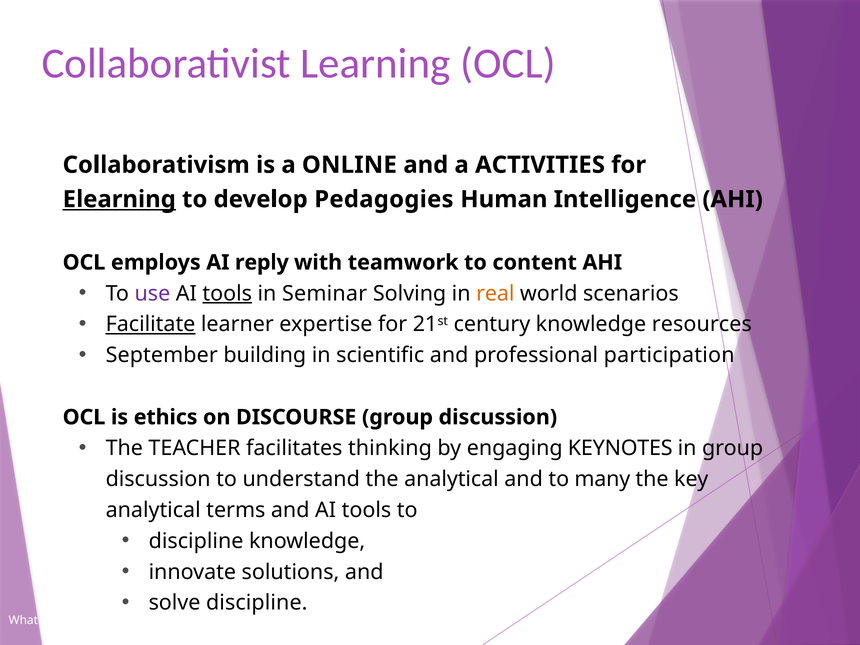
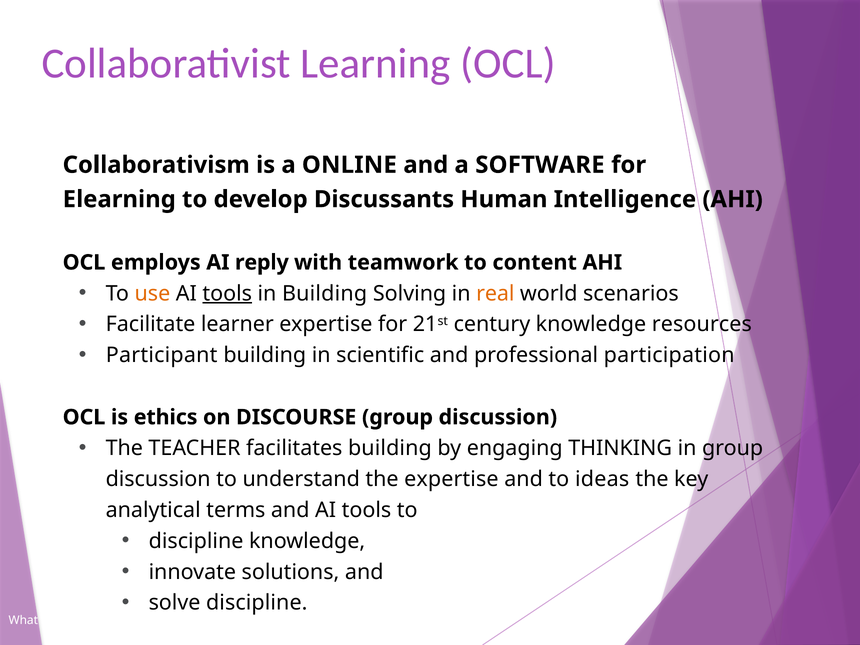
ACTIVITIES: ACTIVITIES -> SOFTWARE (540, 165)
Elearning underline: present -> none (119, 199)
Pedagogies: Pedagogies -> Discussants (384, 199)
use colour: purple -> orange (152, 293)
in Seminar: Seminar -> Building (325, 293)
Facilitate underline: present -> none (151, 324)
September: September -> Participant (162, 355)
facilitates thinking: thinking -> building (390, 448)
KEYNOTES: KEYNOTES -> THINKING (620, 448)
the analytical: analytical -> expertise (451, 479)
many: many -> ideas (602, 479)
